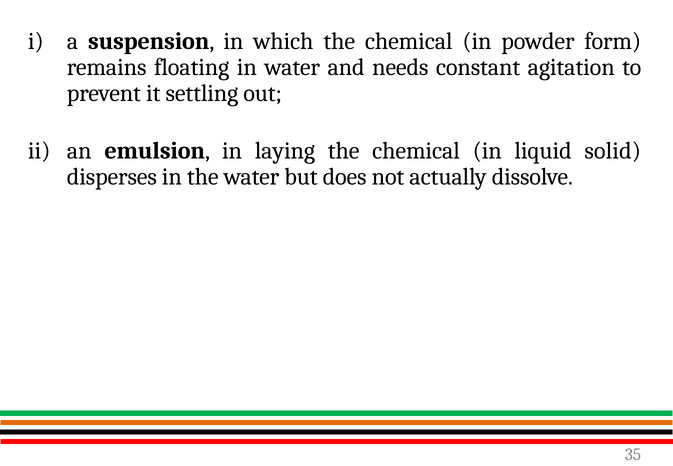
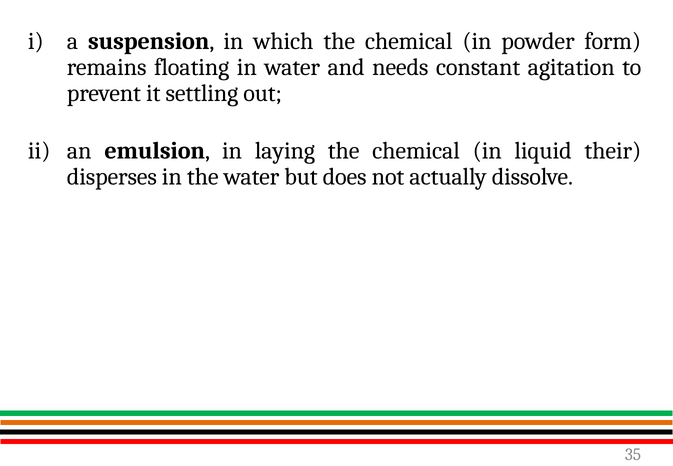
solid: solid -> their (613, 151)
